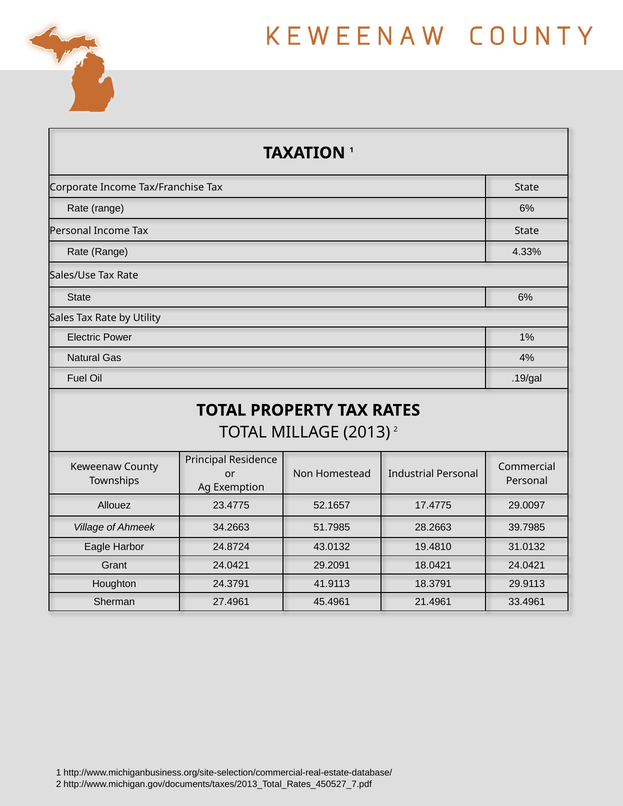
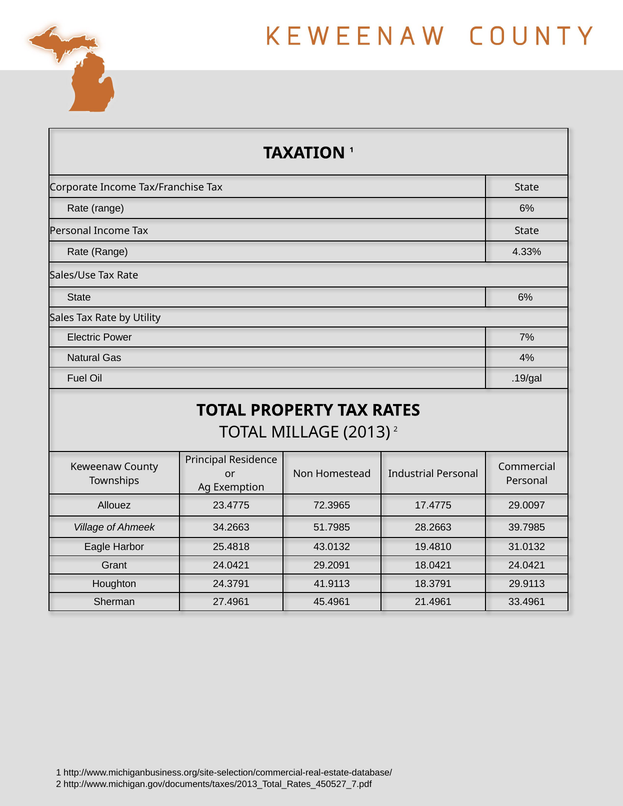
1%: 1% -> 7% (527, 338)
52.1657: 52.1657 -> 72.3965 (332, 506)
24.8724: 24.8724 -> 25.4818 (231, 547)
